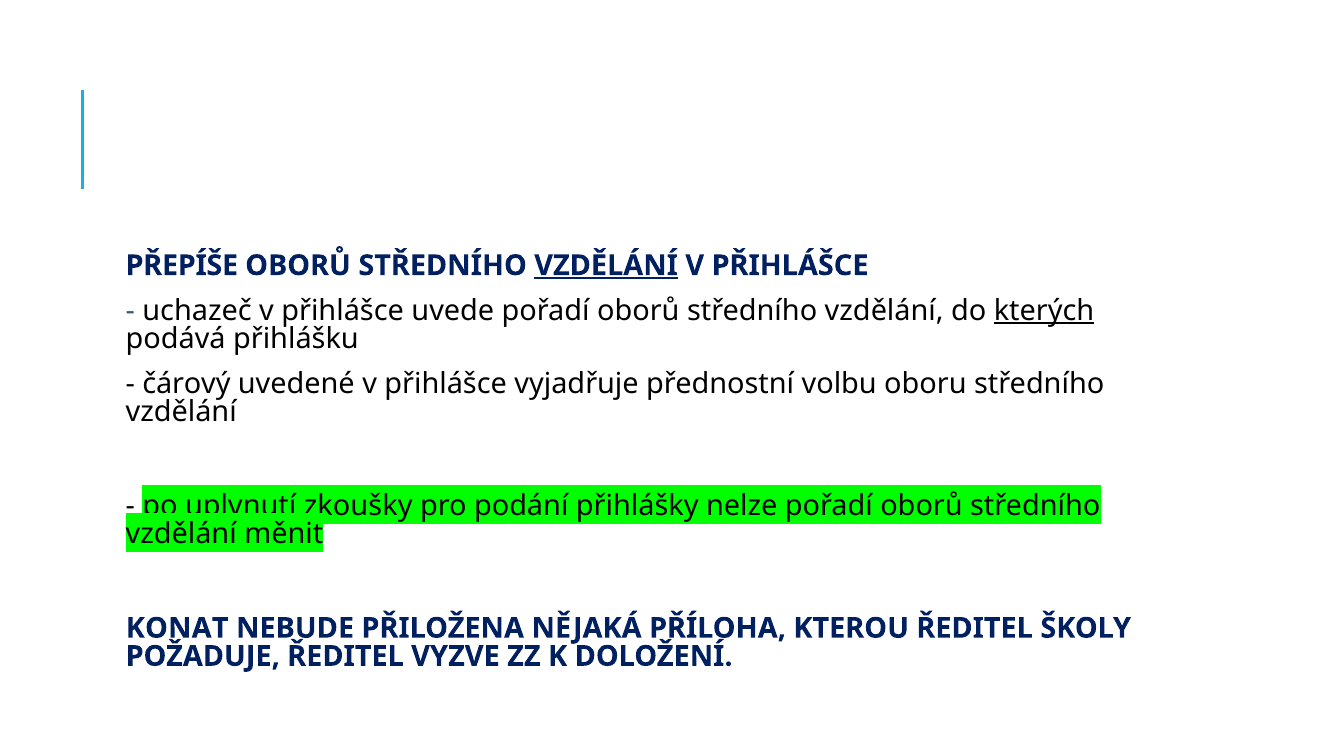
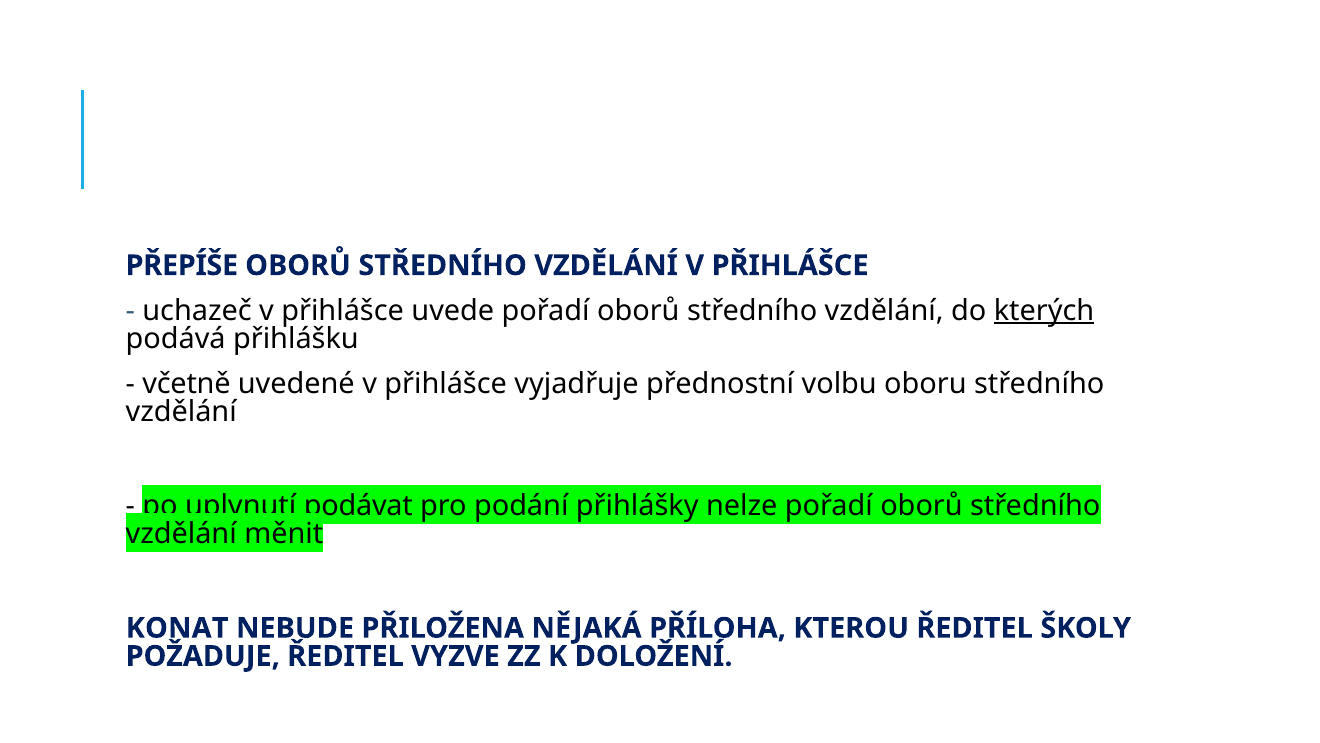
VZDĚLÁNÍ underline: present -> none (606, 265)
čárový: čárový -> včetně (186, 384)
zkoušky: zkoušky -> podávat (358, 506)
